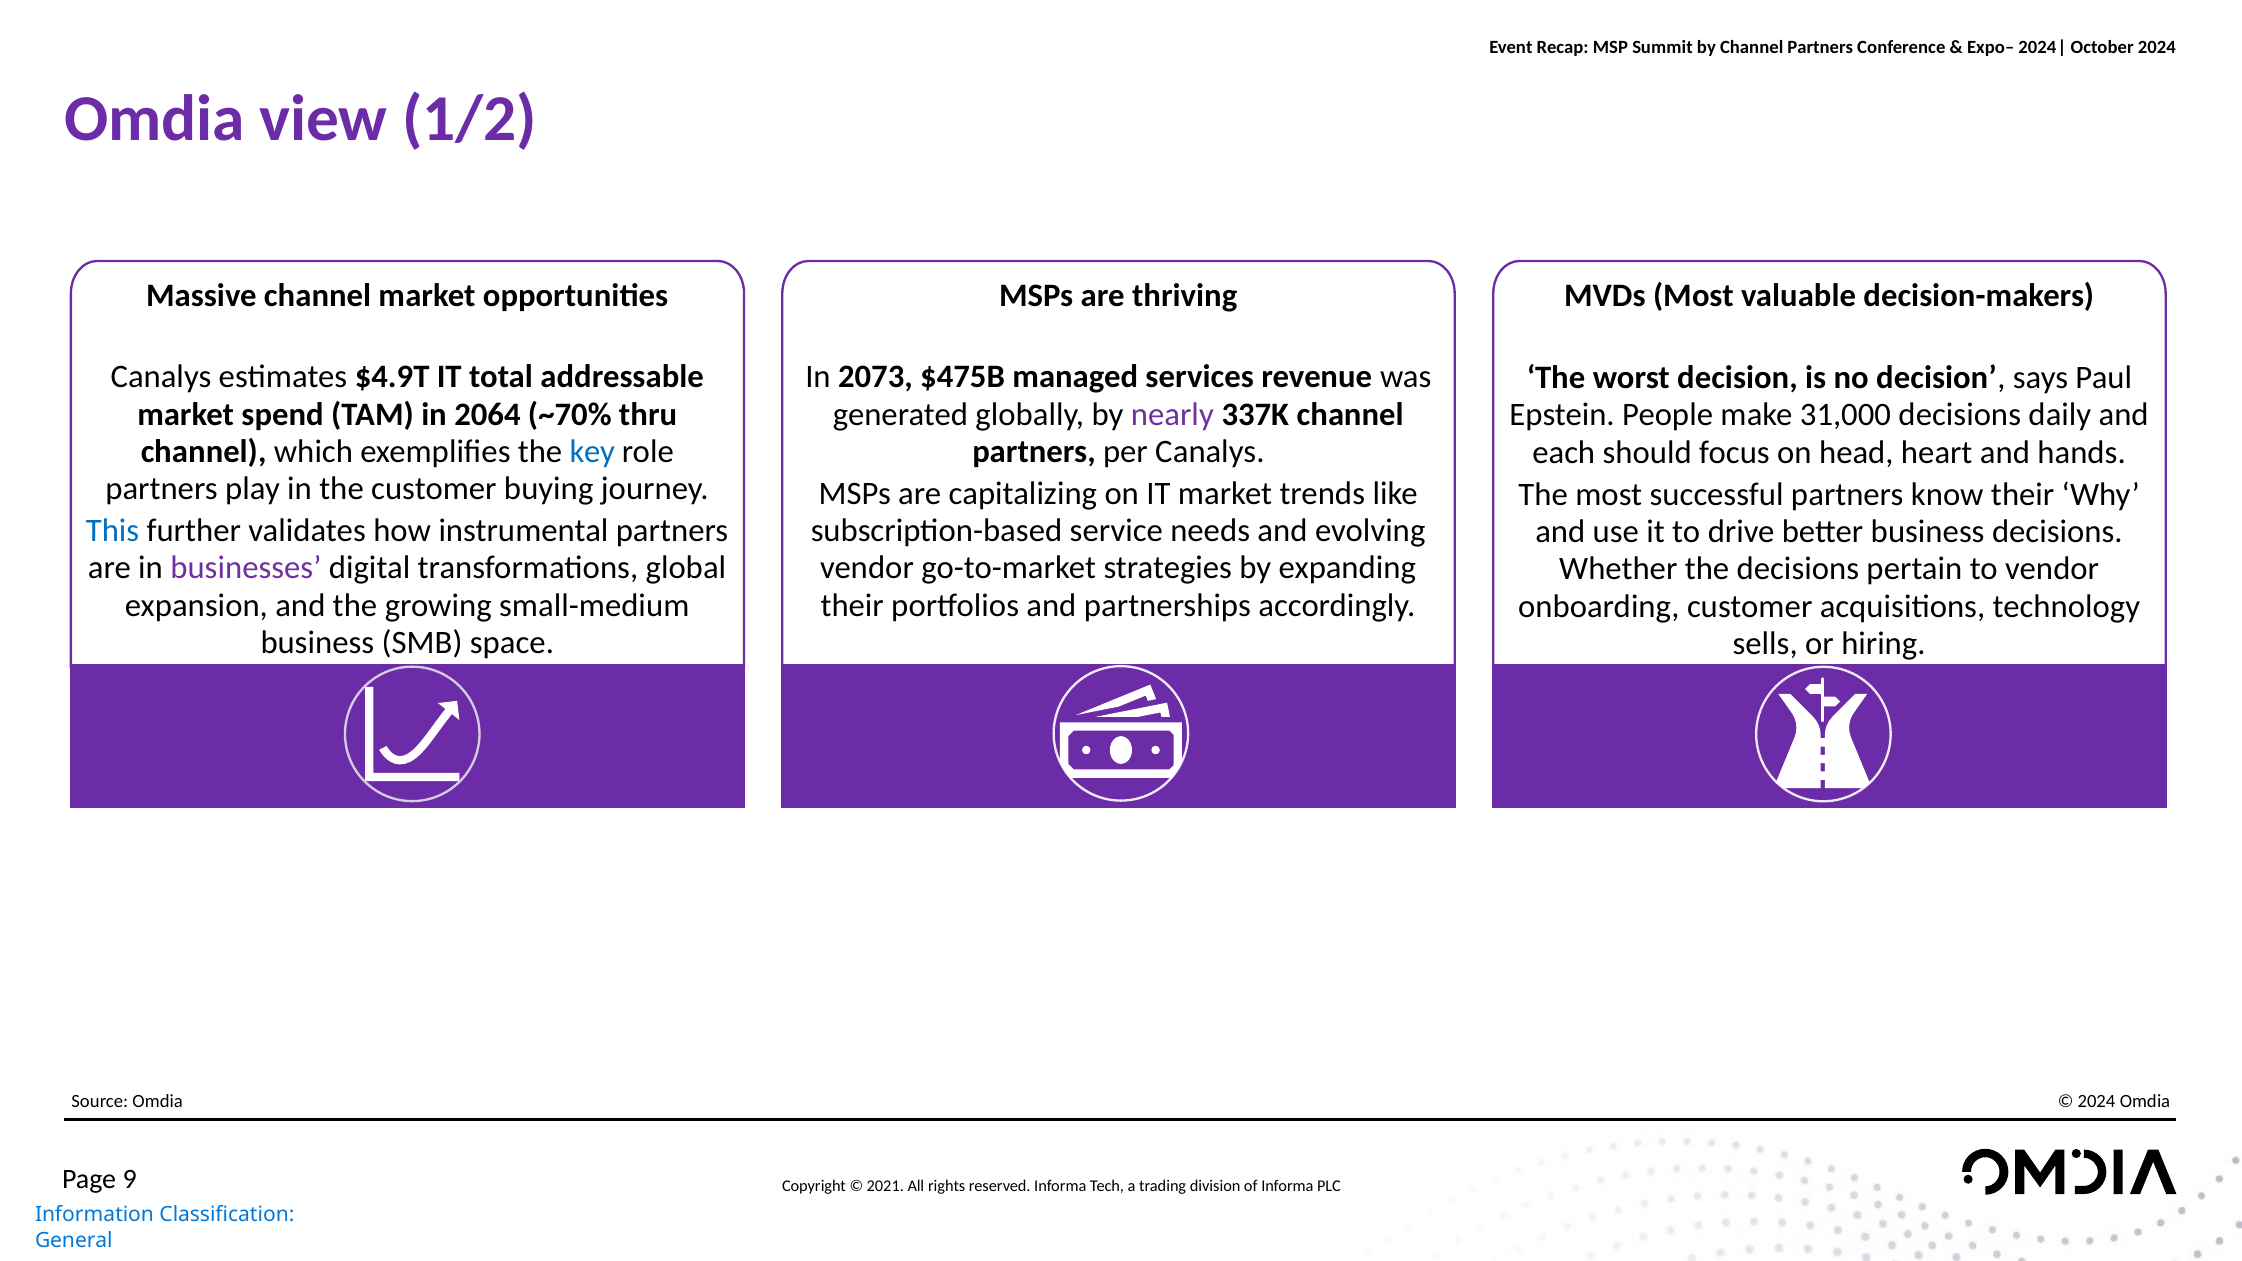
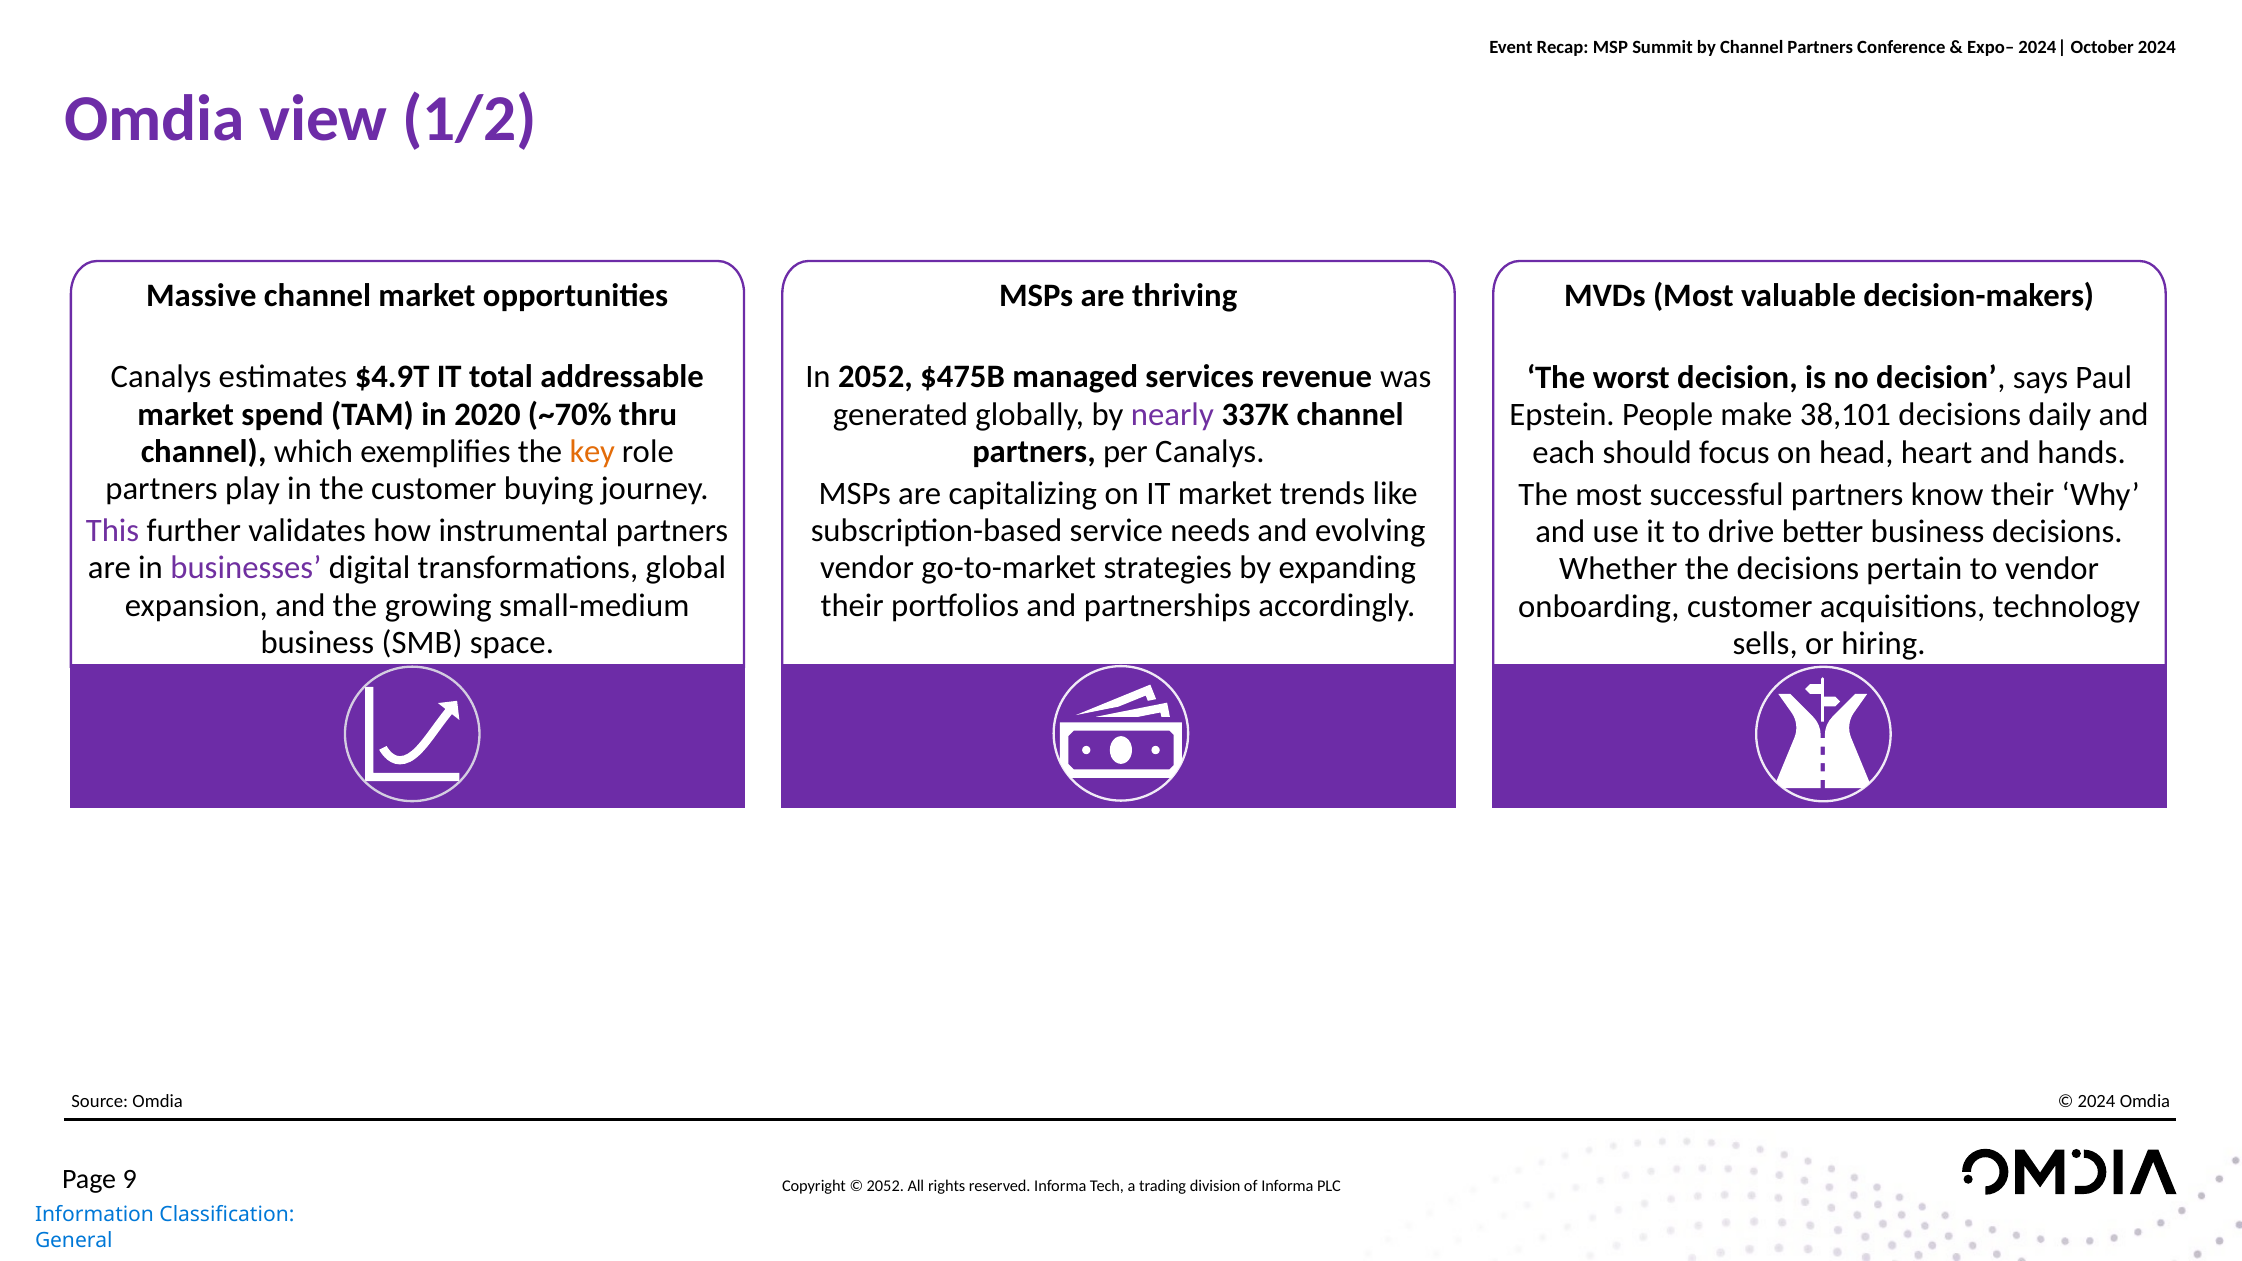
In 2073: 2073 -> 2052 (875, 377)
2064: 2064 -> 2020 (487, 414)
31,000: 31,000 -> 38,101 (1845, 415)
key colour: blue -> orange (592, 452)
This colour: blue -> purple (113, 531)
2021: 2021 -> 2052 (885, 1186)
